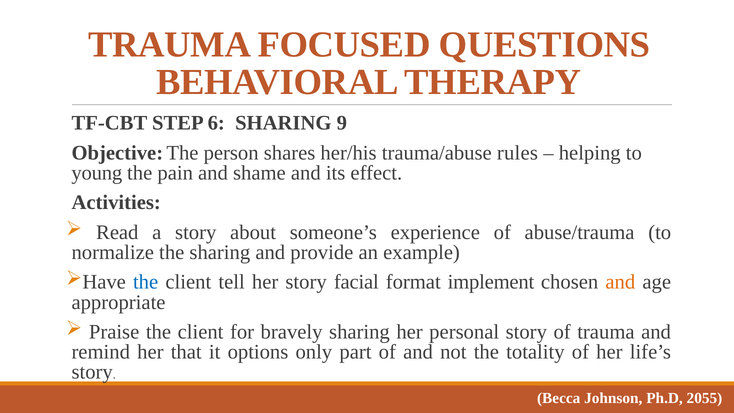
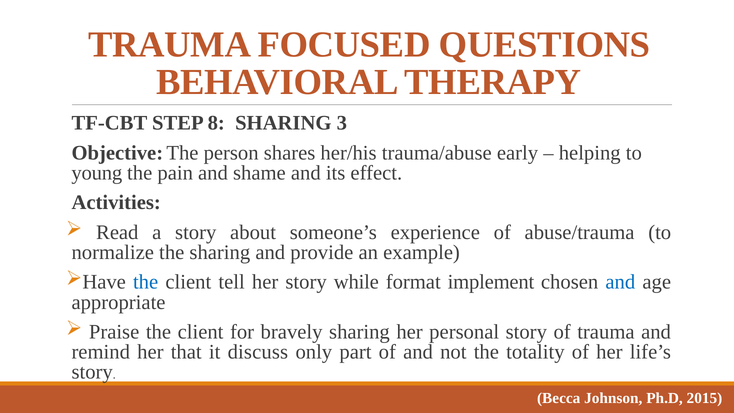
6: 6 -> 8 (216, 123)
9: 9 -> 3 (342, 123)
rules: rules -> early (518, 153)
facial: facial -> while (356, 282)
and colour: orange -> blue (620, 282)
options: options -> discuss (258, 352)
2055: 2055 -> 2015 (704, 398)
